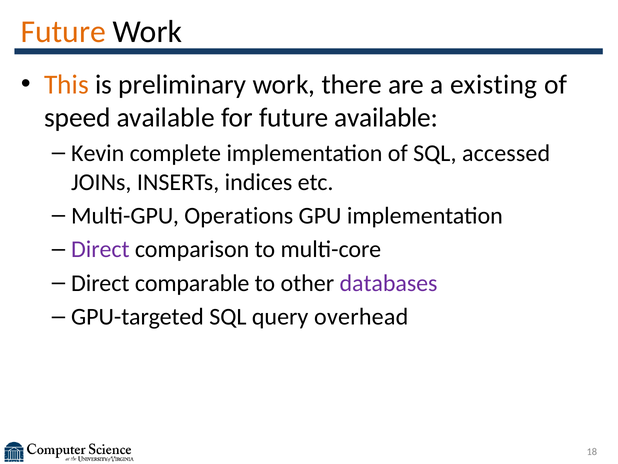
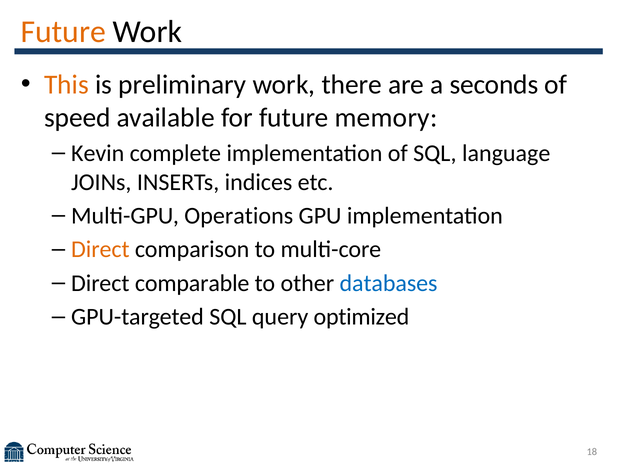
existing: existing -> seconds (494, 85)
future available: available -> memory (386, 118)
accessed: accessed -> language (506, 153)
Direct colour: purple -> orange (100, 249)
databases colour: purple -> blue (389, 283)
overhead: overhead -> optimized (361, 317)
